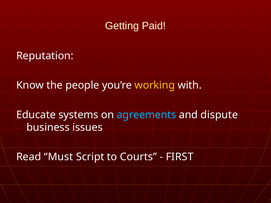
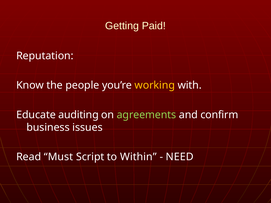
systems: systems -> auditing (78, 115)
agreements colour: light blue -> light green (146, 115)
dispute: dispute -> confirm (219, 115)
Courts: Courts -> Within (138, 157)
FIRST: FIRST -> NEED (180, 157)
